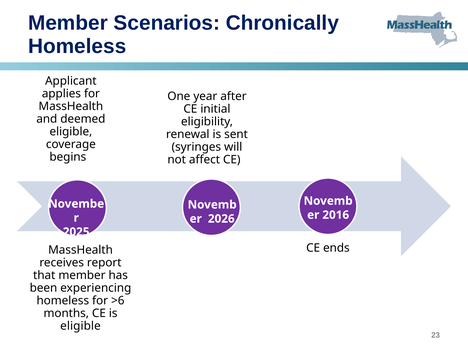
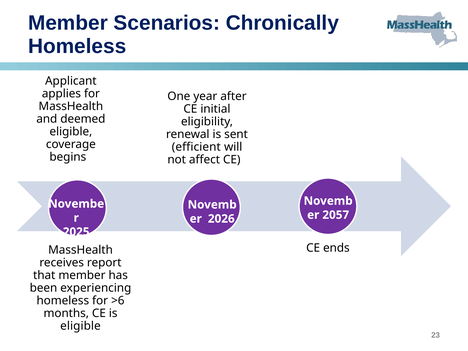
syringes: syringes -> efficient (196, 147)
2016: 2016 -> 2057 (336, 215)
